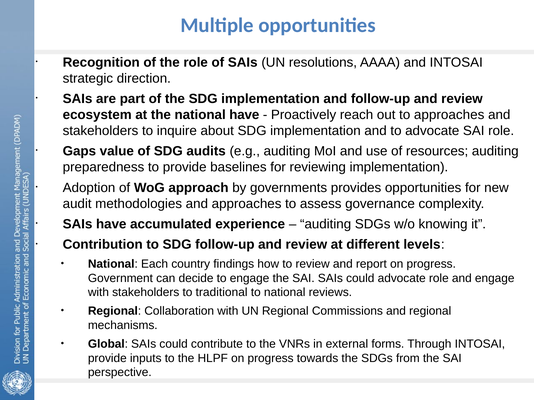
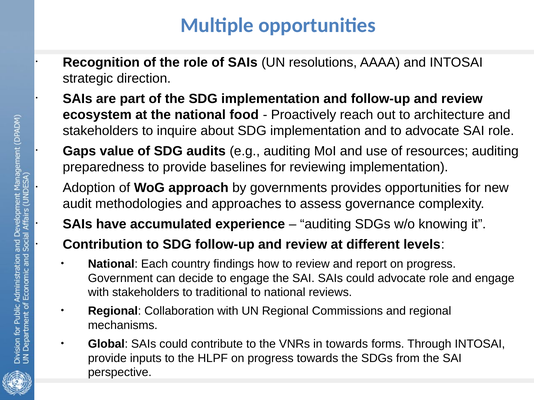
national have: have -> food (244, 115)
to approaches: approaches -> architecture (449, 115)
in external: external -> towards (347, 344)
